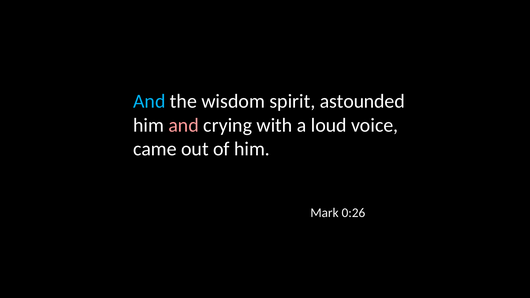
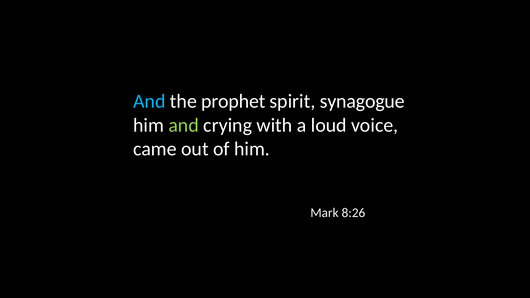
wisdom: wisdom -> prophet (233, 101)
astounded: astounded -> synagogue (362, 101)
and colour: pink -> light green (184, 125)
0:26: 0:26 -> 8:26 (353, 213)
